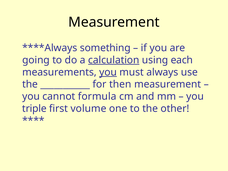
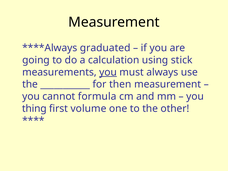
something: something -> graduated (105, 48)
calculation underline: present -> none (114, 60)
each: each -> stick (182, 60)
triple: triple -> thing (34, 109)
